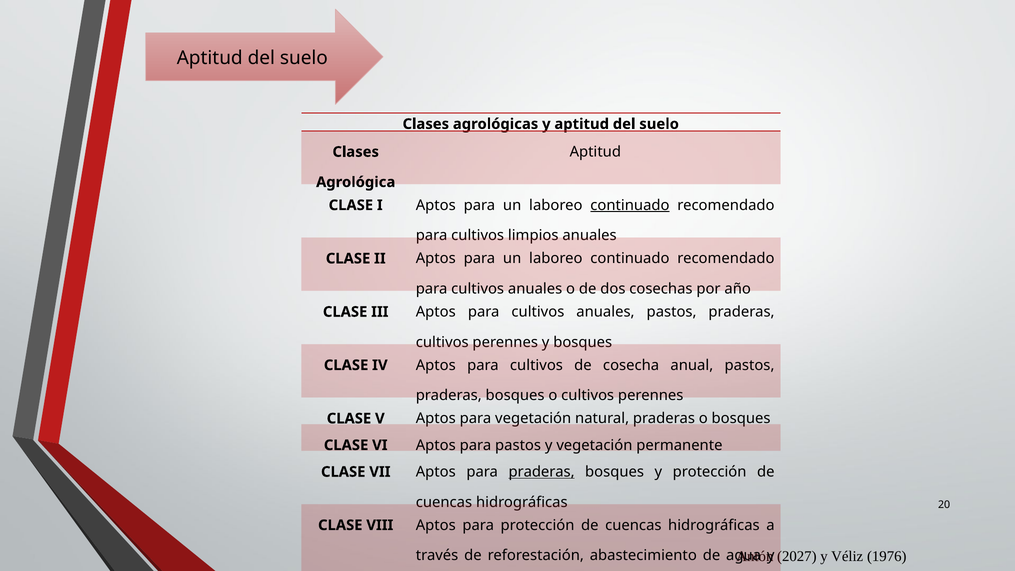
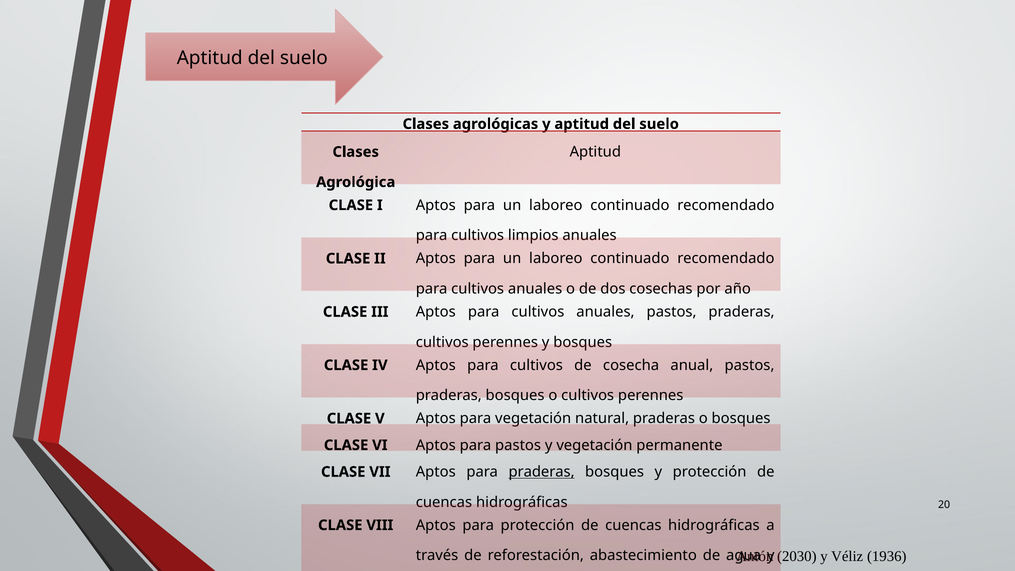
continuado underline: present -> none (630, 205)
2027: 2027 -> 2030 (797, 556)
1976: 1976 -> 1936 (887, 556)
